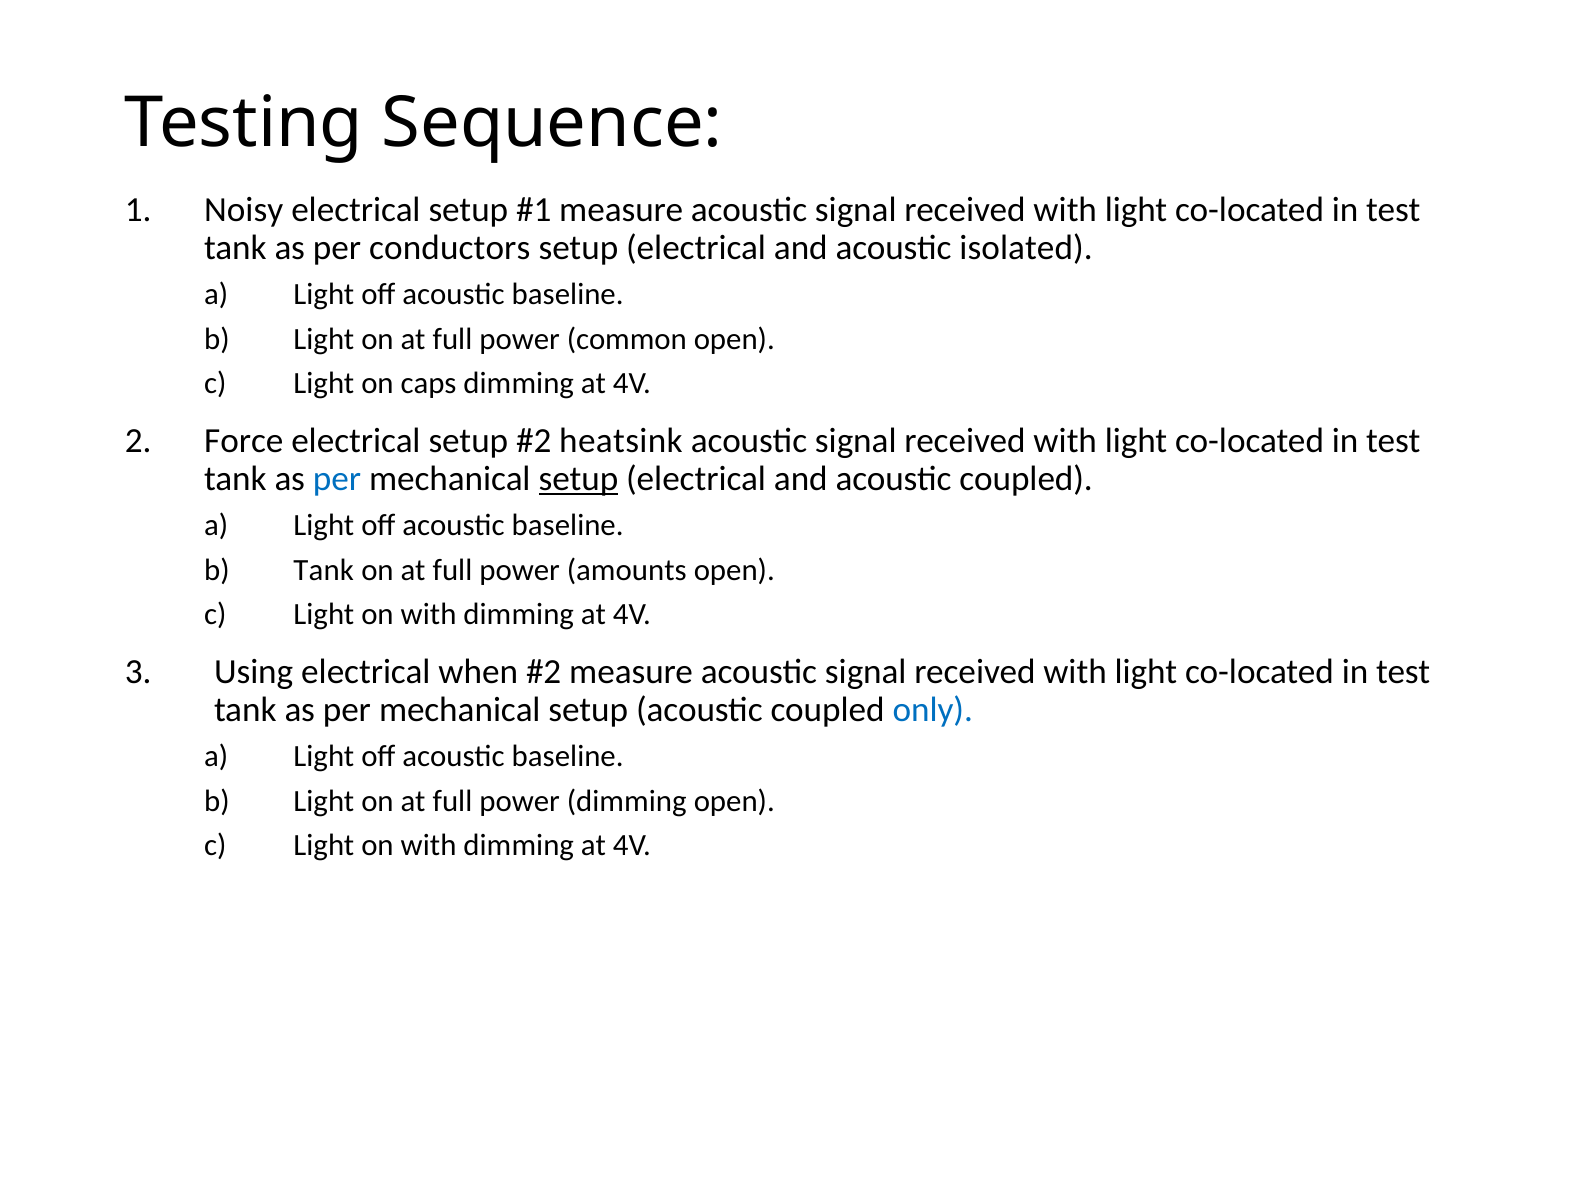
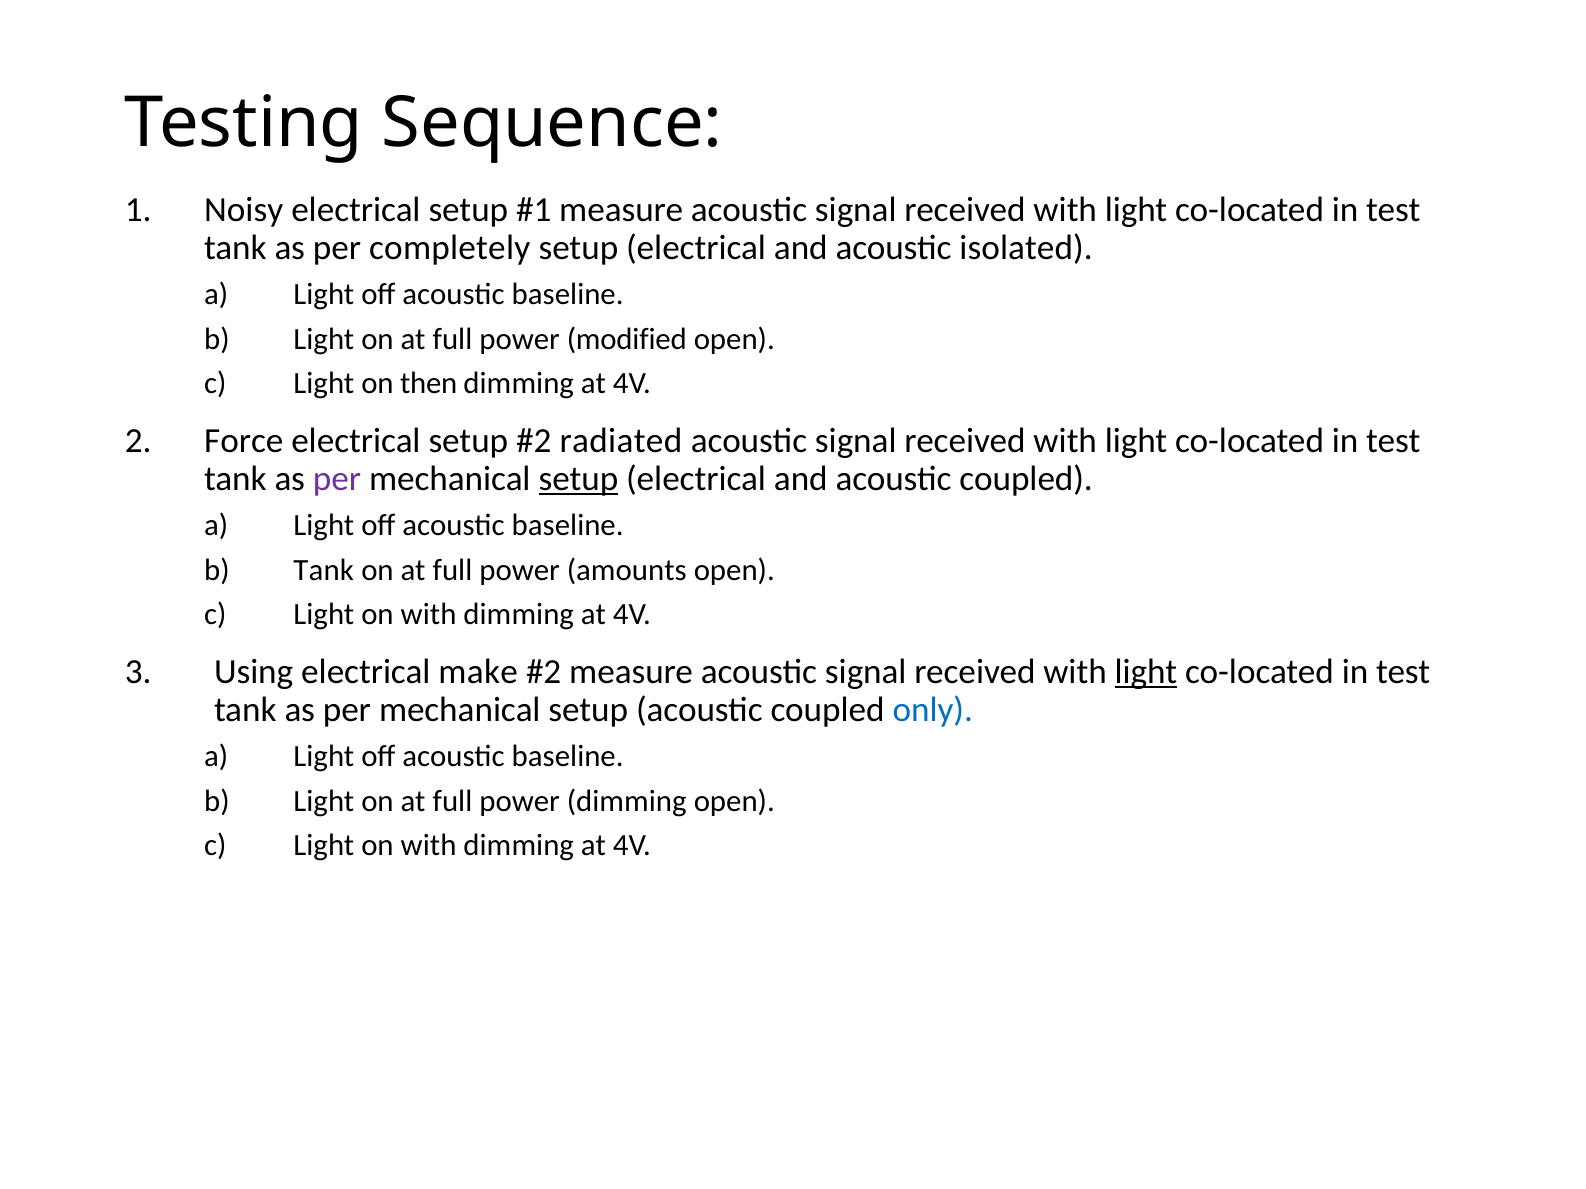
conductors: conductors -> completely (450, 248)
common: common -> modified (627, 339)
caps: caps -> then (429, 384)
heatsink: heatsink -> radiated (621, 441)
per colour: blue -> purple (337, 479)
when: when -> make (478, 672)
light underline: none -> present (1146, 672)
